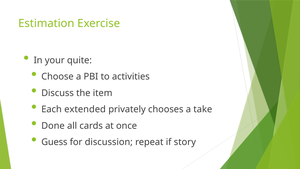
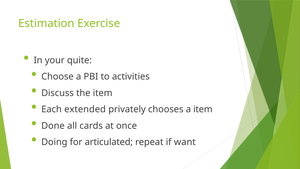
a take: take -> item (203, 109)
Guess: Guess -> Doing (54, 142)
discussion: discussion -> articulated (109, 142)
story: story -> want (185, 142)
